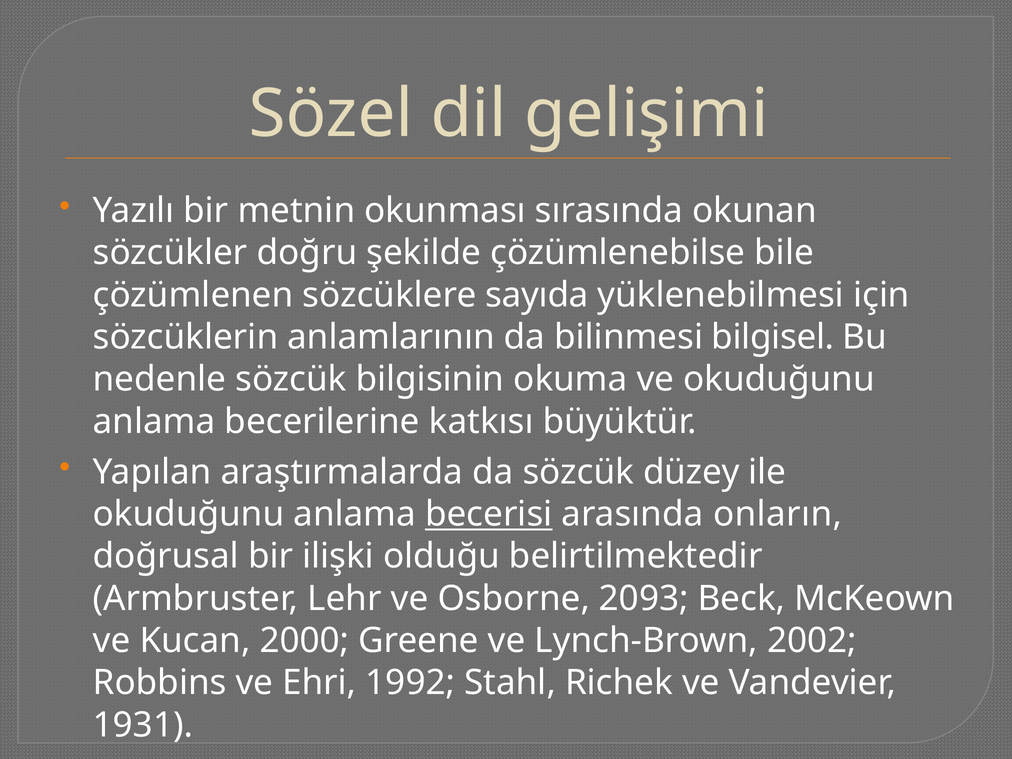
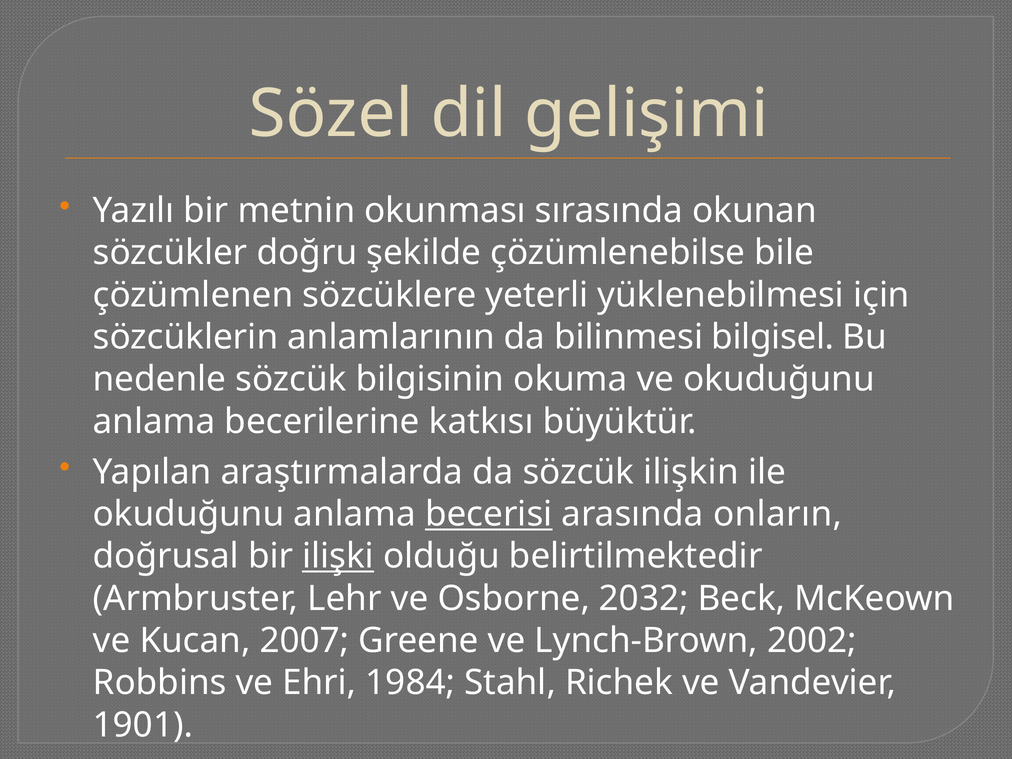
sayıda: sayıda -> yeterli (537, 295)
düzey: düzey -> ilişkin (691, 472)
ilişki underline: none -> present (338, 556)
2093: 2093 -> 2032 (644, 599)
2000: 2000 -> 2007 (304, 641)
1992: 1992 -> 1984 (410, 683)
1931: 1931 -> 1901 (143, 725)
